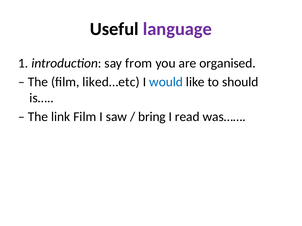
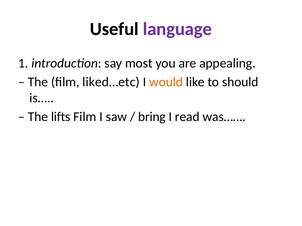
from: from -> most (139, 63)
organised: organised -> appealing (227, 63)
would colour: blue -> orange (166, 82)
link: link -> lifts (61, 117)
